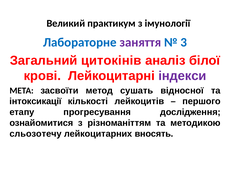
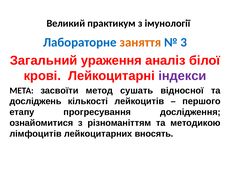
заняття colour: purple -> orange (140, 42)
цитокінів: цитокінів -> ураження (111, 60)
інтоксикації: інтоксикації -> досліджень (35, 101)
сльозотечу: сльозотечу -> лімфоцитів (36, 134)
